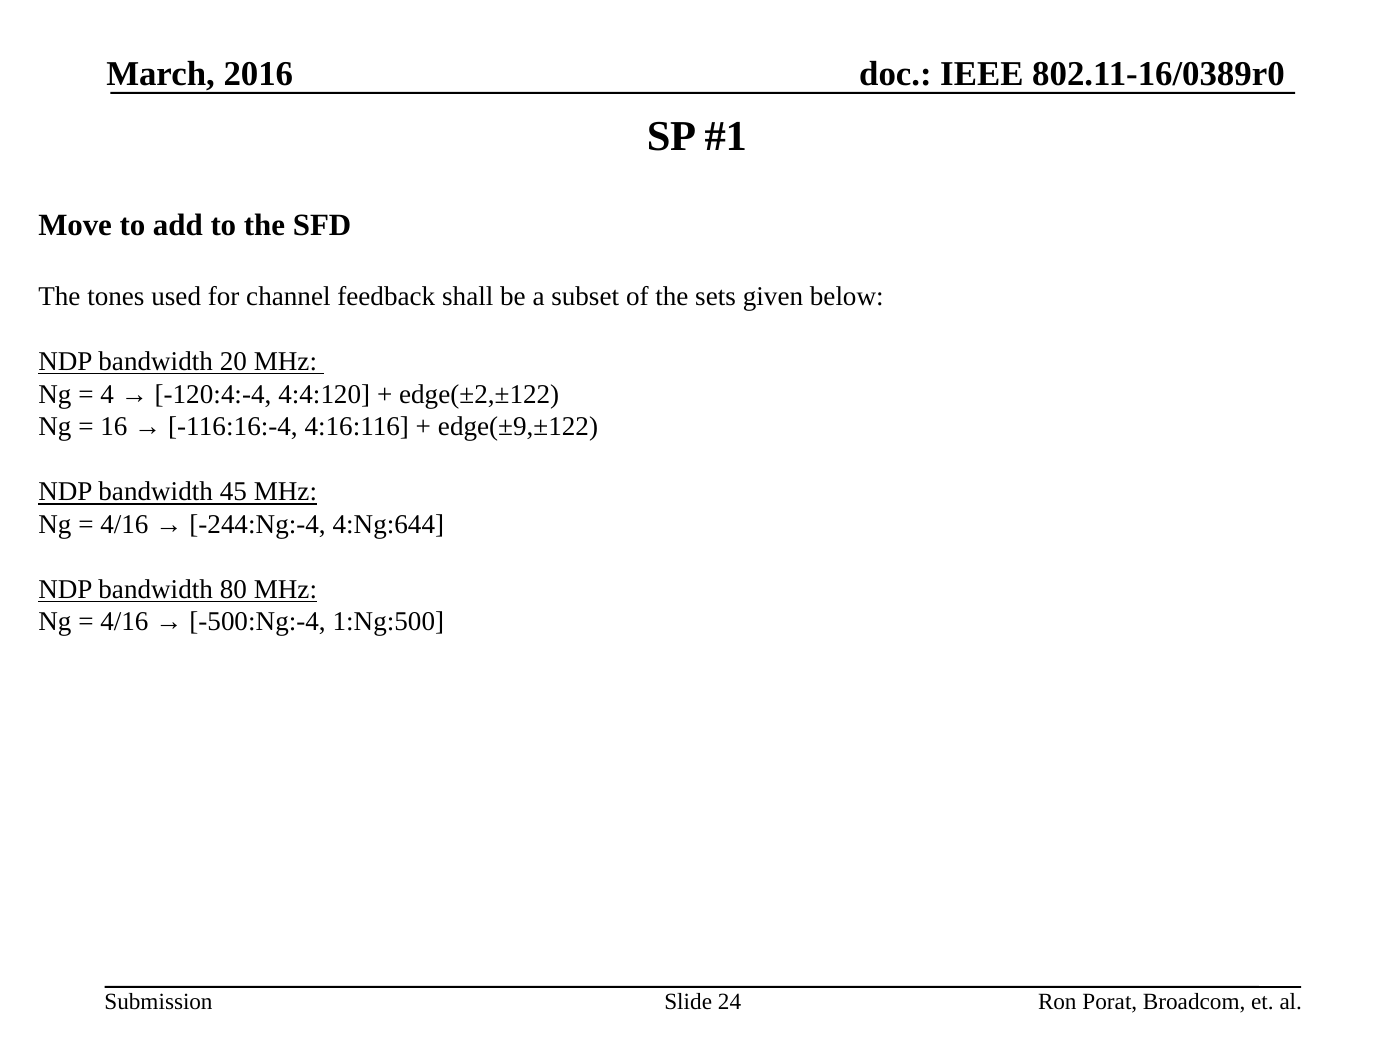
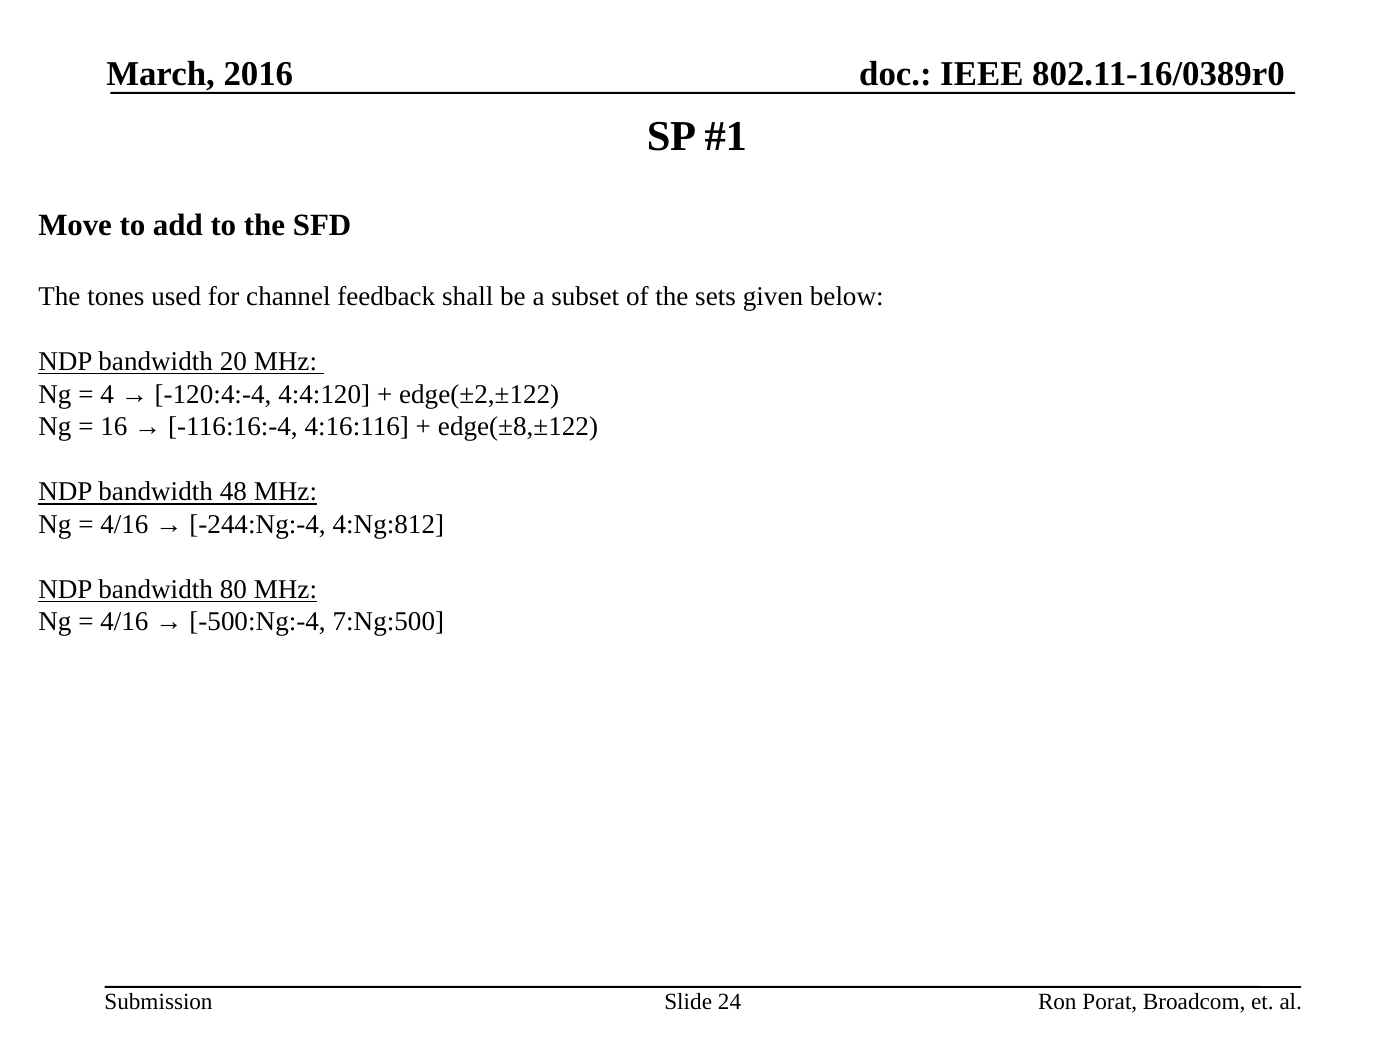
edge(±9,±122: edge(±9,±122 -> edge(±8,±122 (518, 427)
45: 45 -> 48 (233, 492)
4:Ng:644: 4:Ng:644 -> 4:Ng:812 (388, 525)
1:Ng:500: 1:Ng:500 -> 7:Ng:500 (388, 622)
